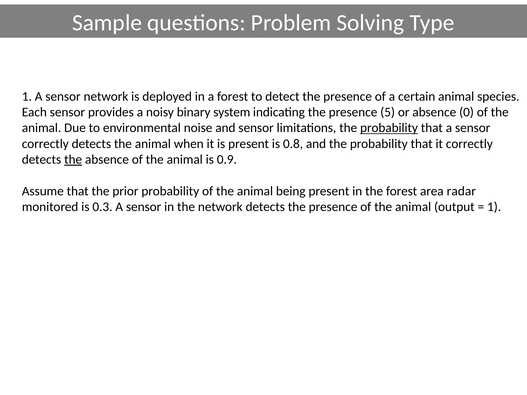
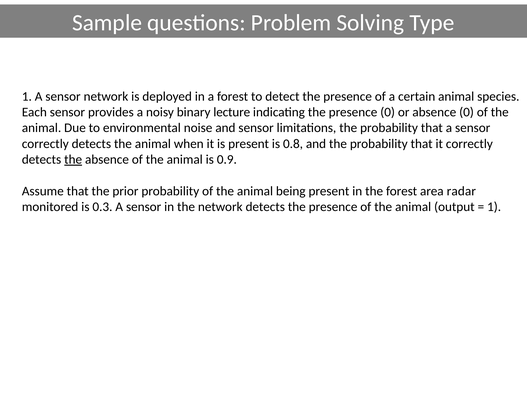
system: system -> lecture (232, 112)
presence 5: 5 -> 0 (388, 112)
probability underline: present -> none (389, 128)
